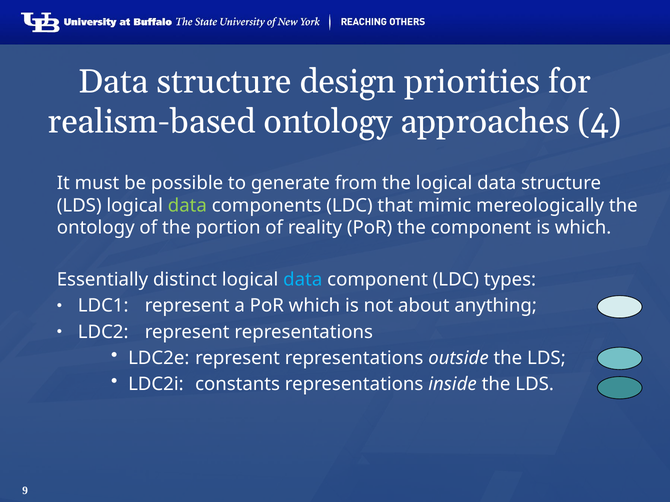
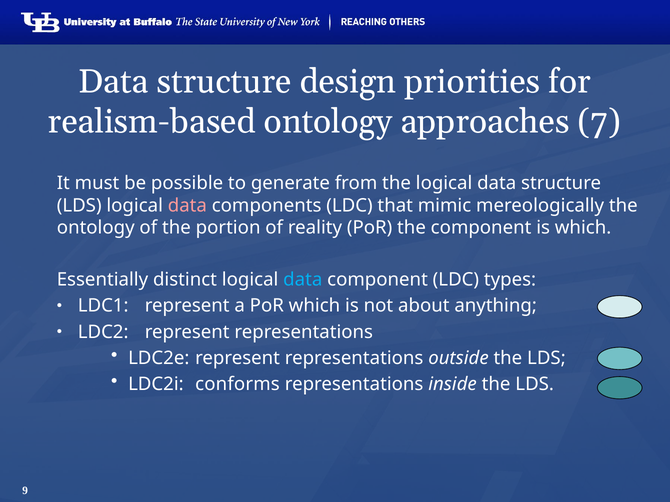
4: 4 -> 7 (599, 122)
data colour: light green -> pink (187, 206)
constants: constants -> conforms (237, 384)
